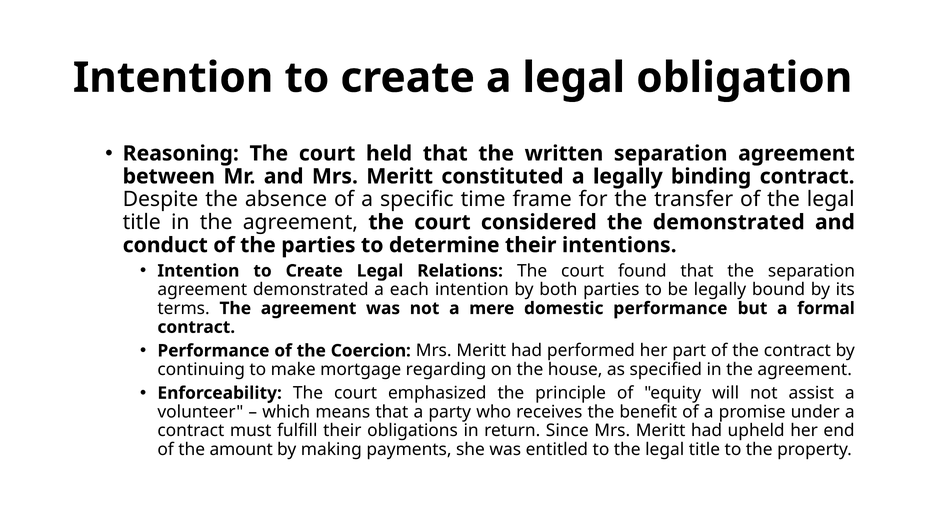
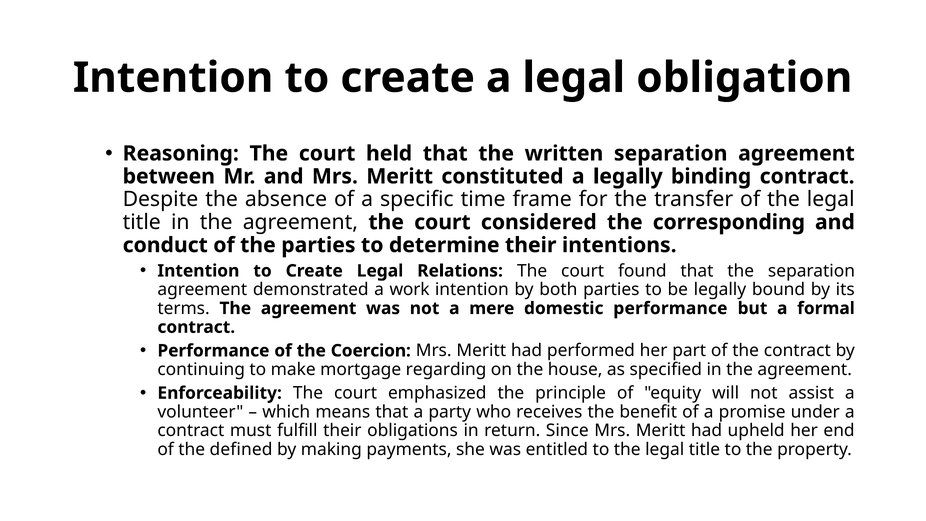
the demonstrated: demonstrated -> corresponding (729, 222)
each: each -> work (410, 290)
amount: amount -> defined (241, 449)
